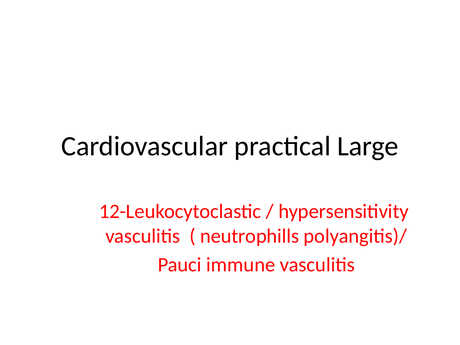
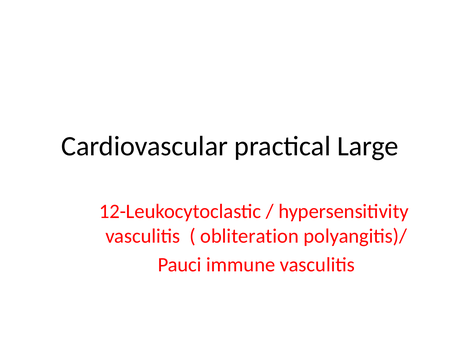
neutrophills: neutrophills -> obliteration (250, 236)
